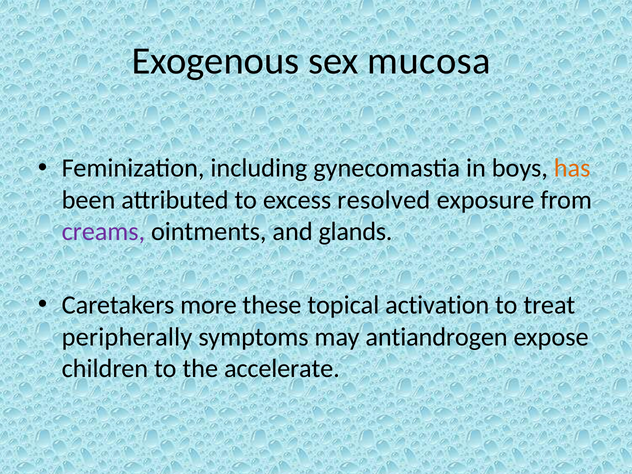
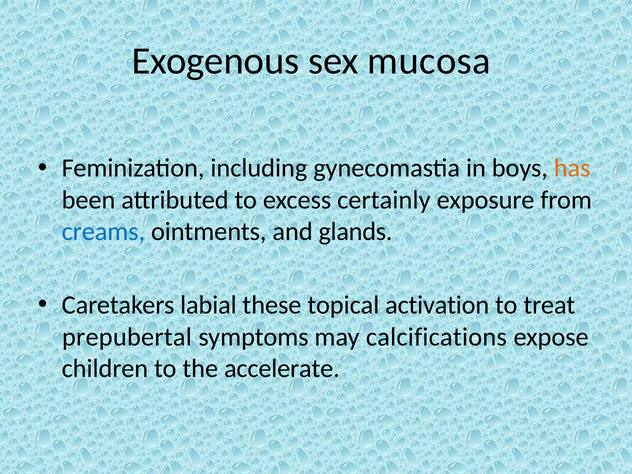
resolved: resolved -> certainly (384, 200)
creams colour: purple -> blue (103, 231)
more: more -> labial (208, 305)
peripherally: peripherally -> prepubertal (127, 337)
antiandrogen: antiandrogen -> calcifications (436, 337)
